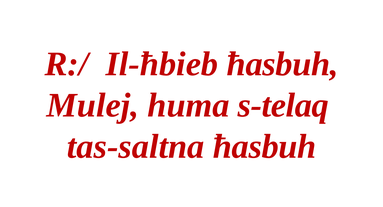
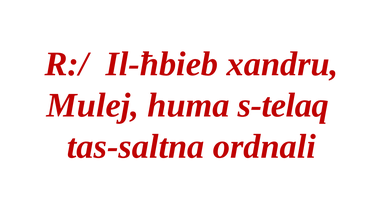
Il-ħbieb ħasbuh: ħasbuh -> xandru (283, 64)
tas-saltna ħasbuh: ħasbuh -> ordnali (264, 146)
